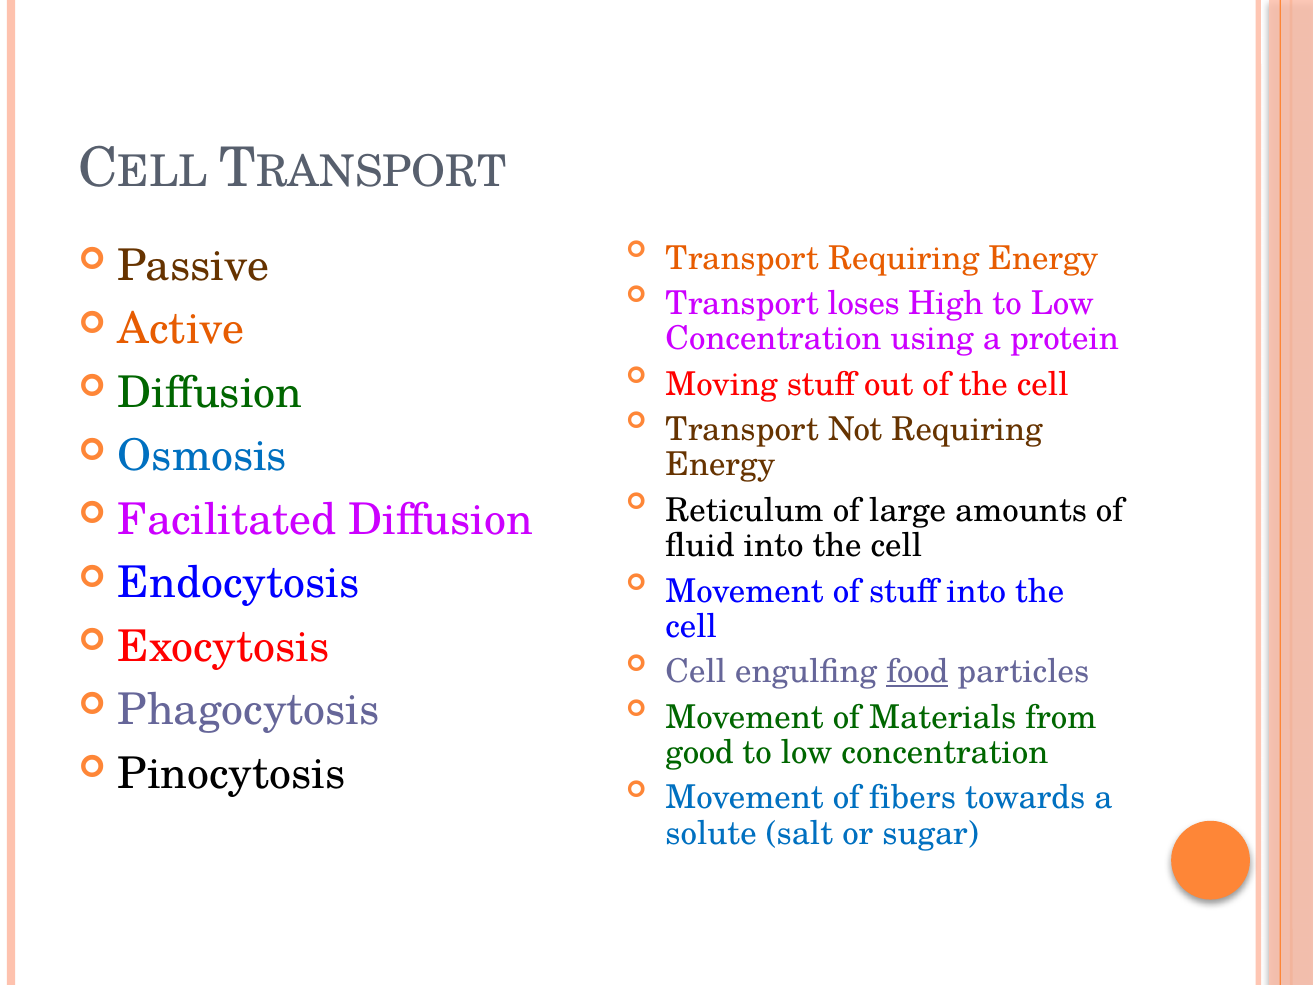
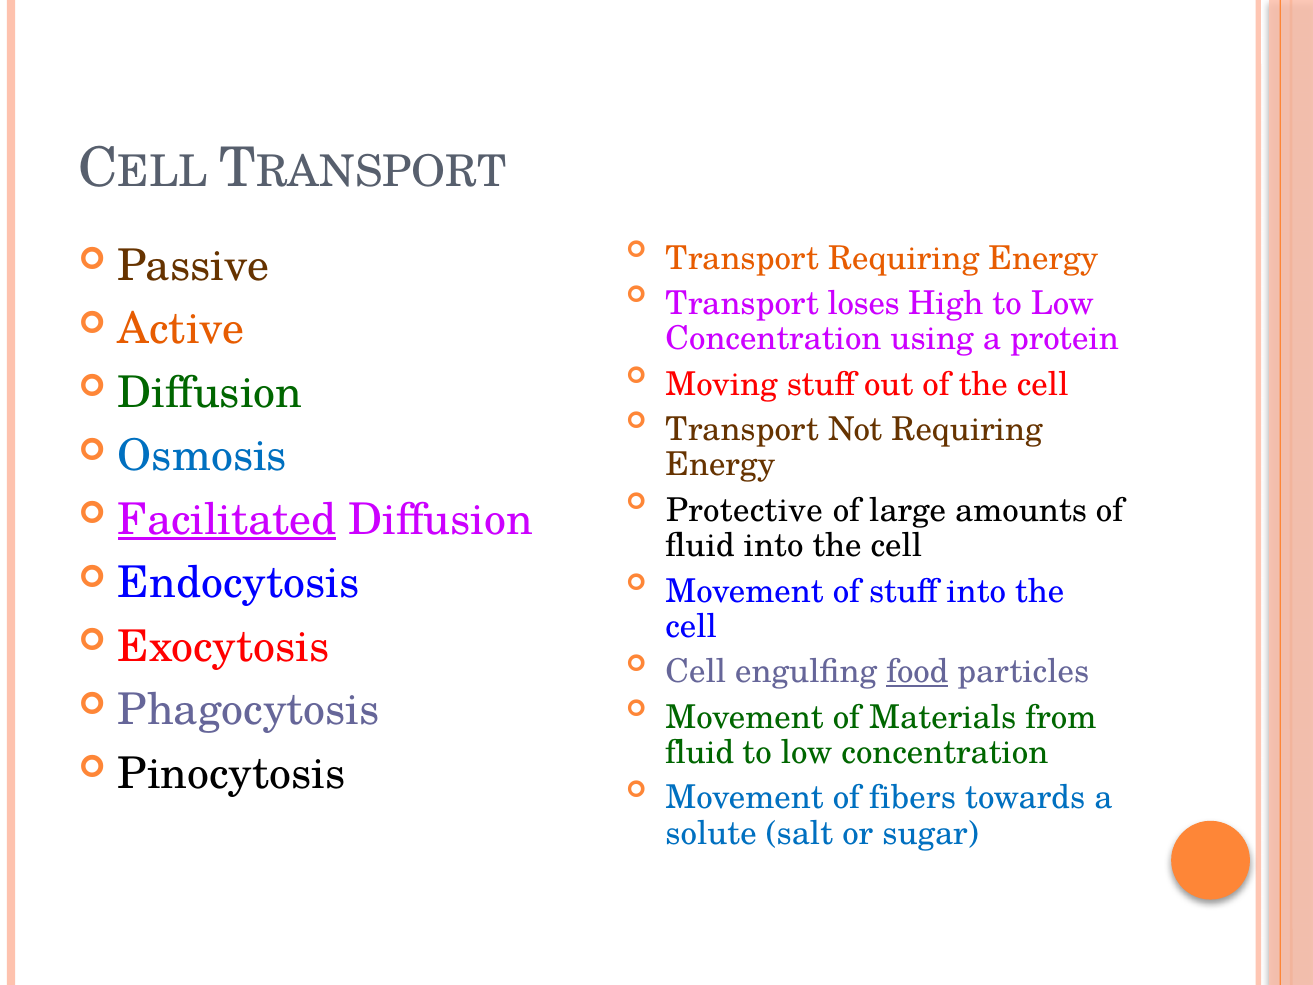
Reticulum: Reticulum -> Protective (744, 510)
Facilitated underline: none -> present (227, 519)
good: good -> fluid (700, 753)
